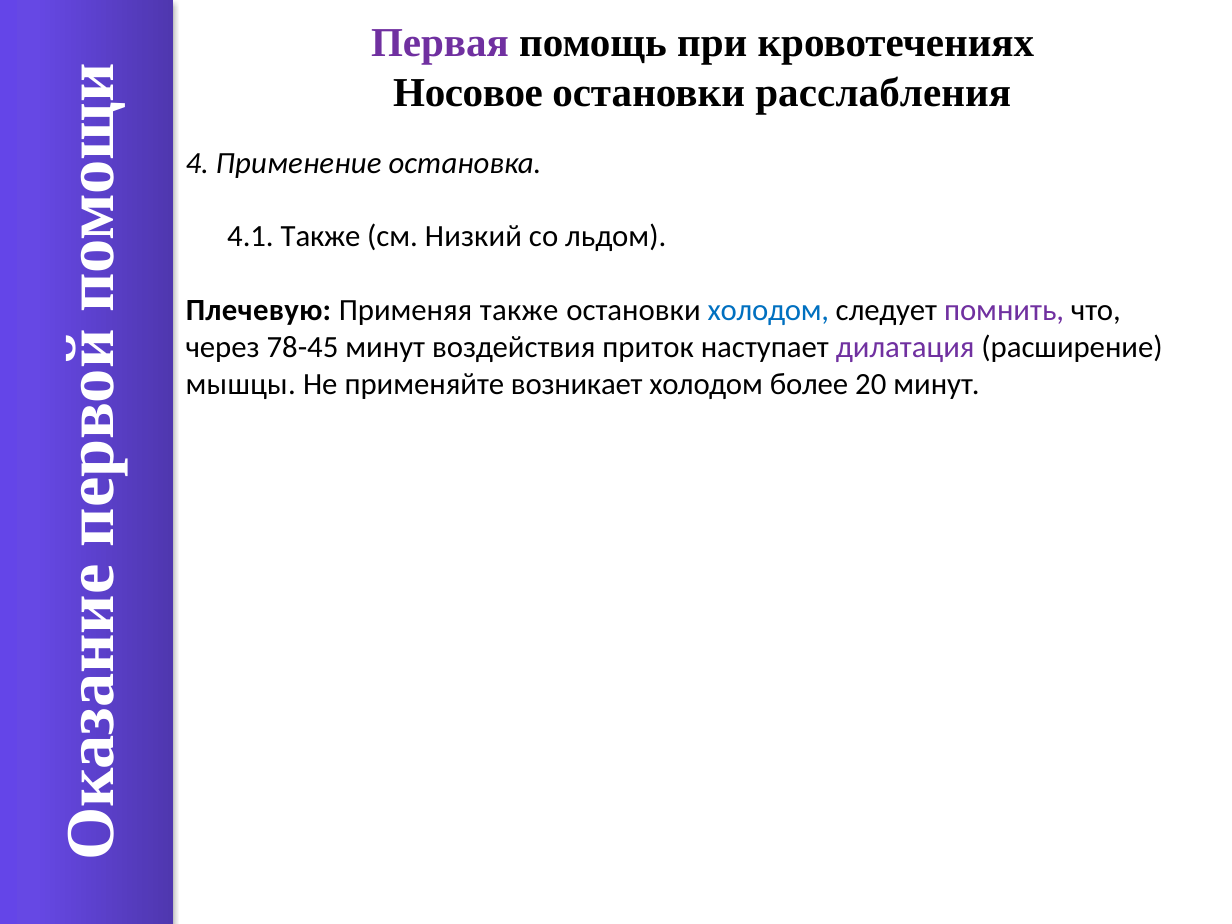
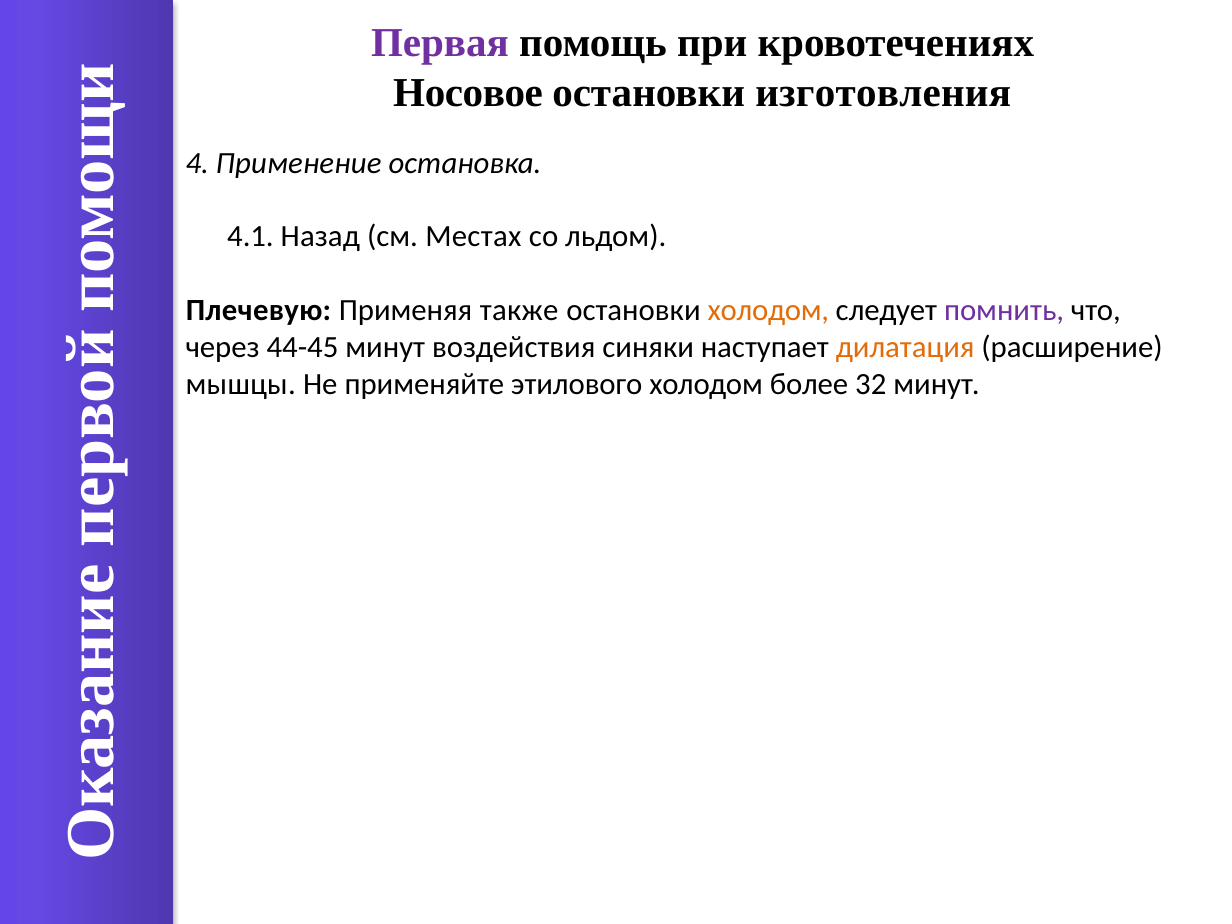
расслабления: расслабления -> изготовления (883, 93)
4.1 Также: Также -> Назад (320, 237)
Низкий: Низкий -> Местах (473, 237)
холодом colour: blue -> orange (768, 311)
78-45: 78-45 -> 44-45 (302, 348)
приток: приток -> синяки (648, 348)
дилатация colour: purple -> orange (905, 348)
возникает: возникает -> этилового (577, 385)
20: 20 -> 32 (871, 385)
